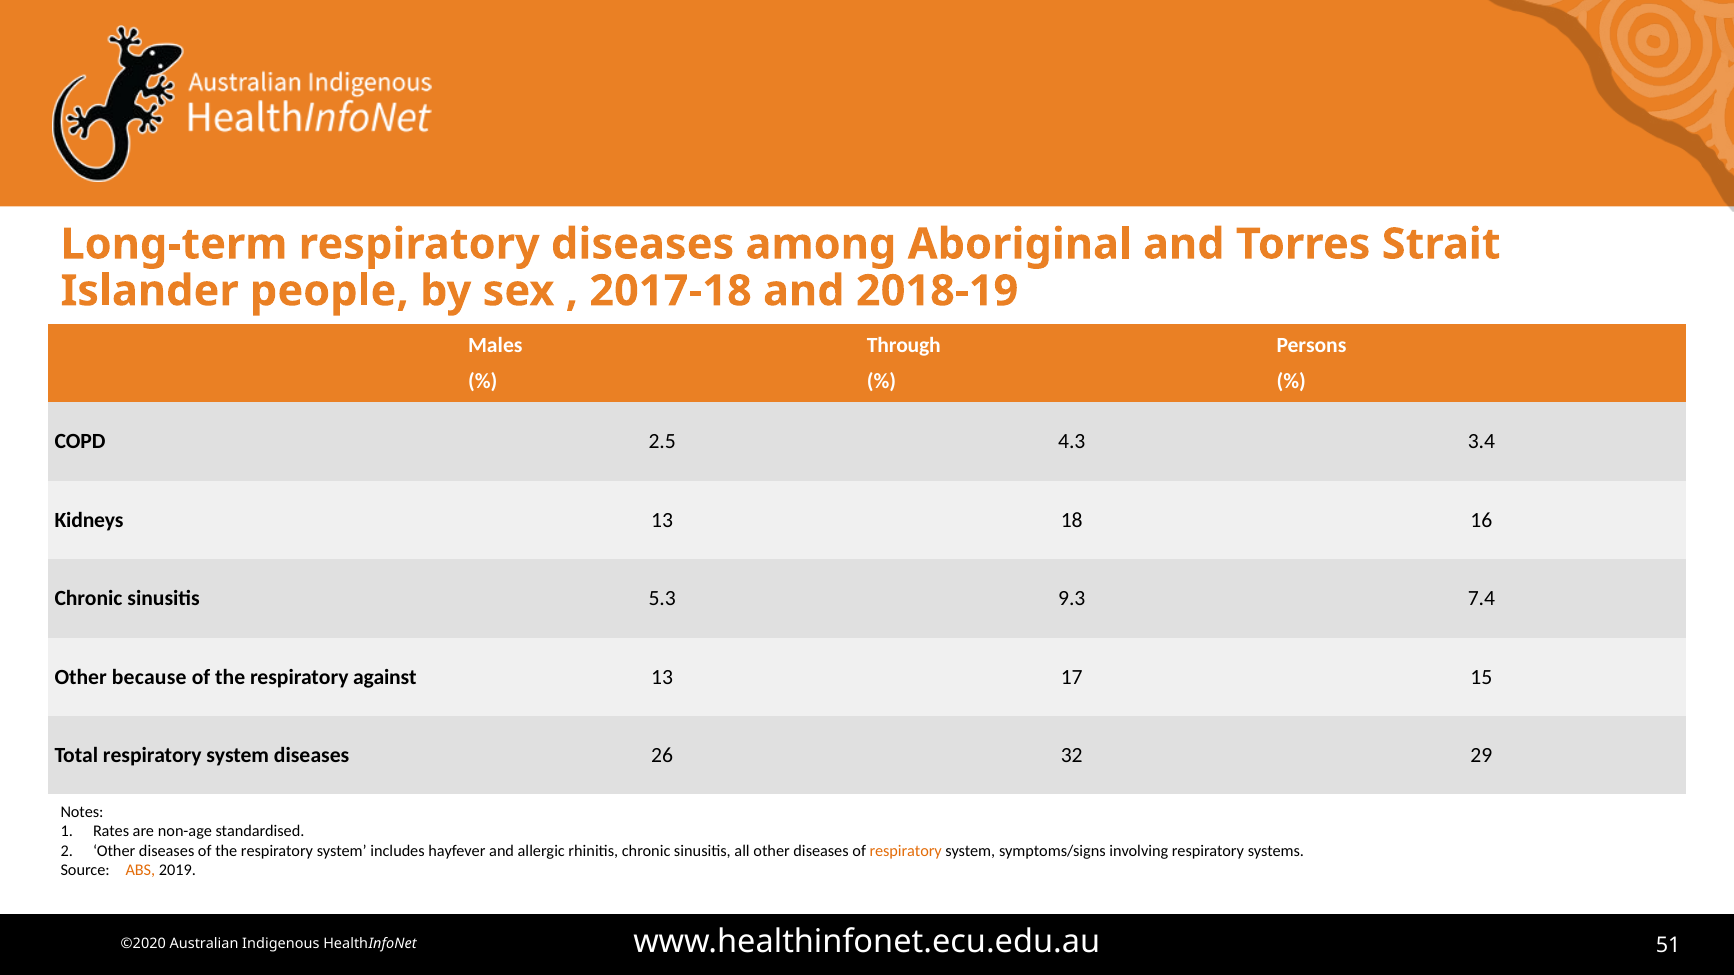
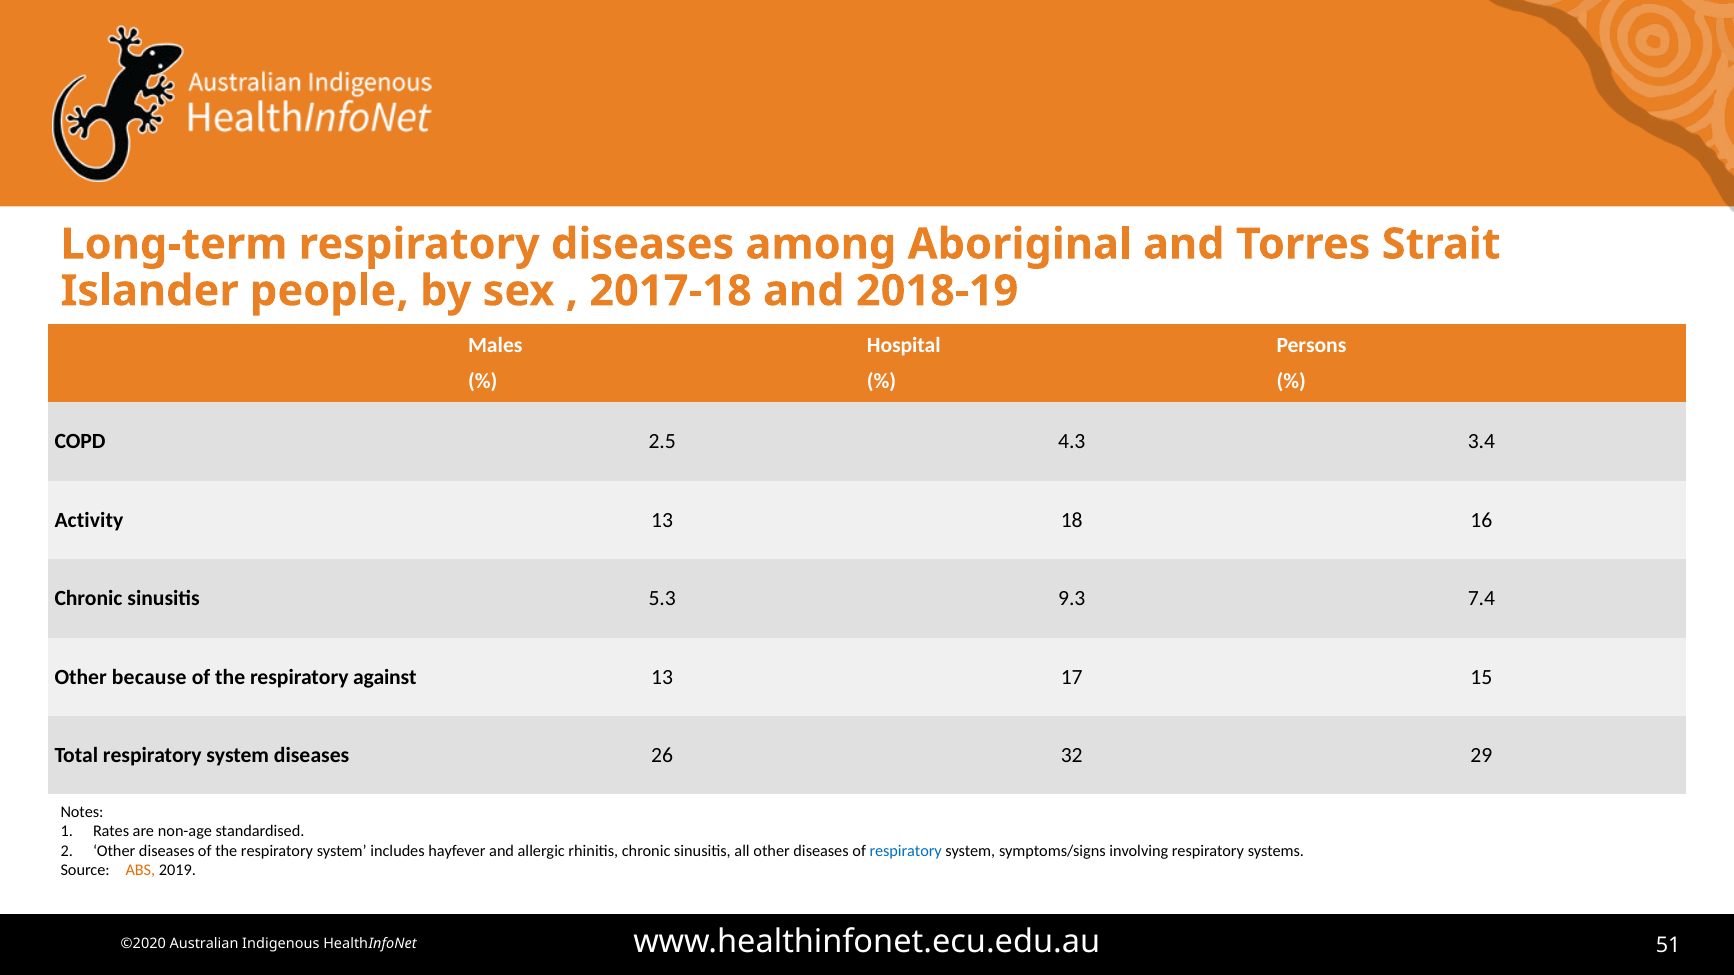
Through: Through -> Hospital (904, 346)
Kidneys: Kidneys -> Activity (89, 520)
respiratory colour: orange -> blue (906, 851)
